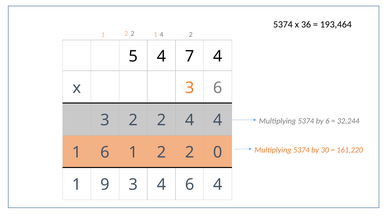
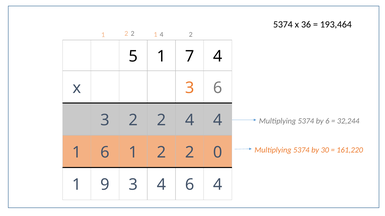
5 4: 4 -> 1 (161, 56)
